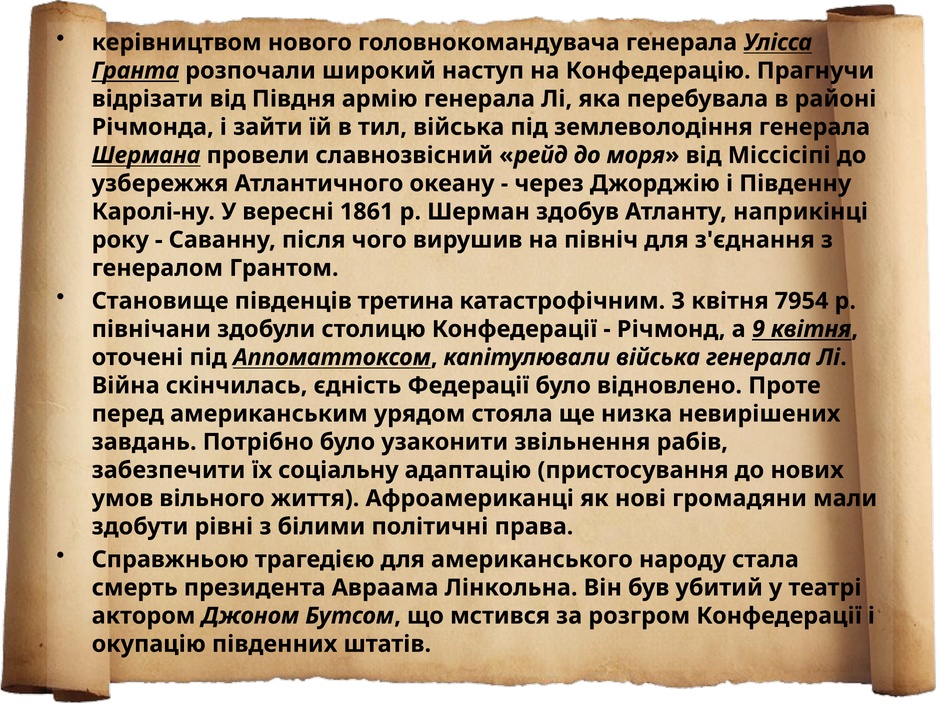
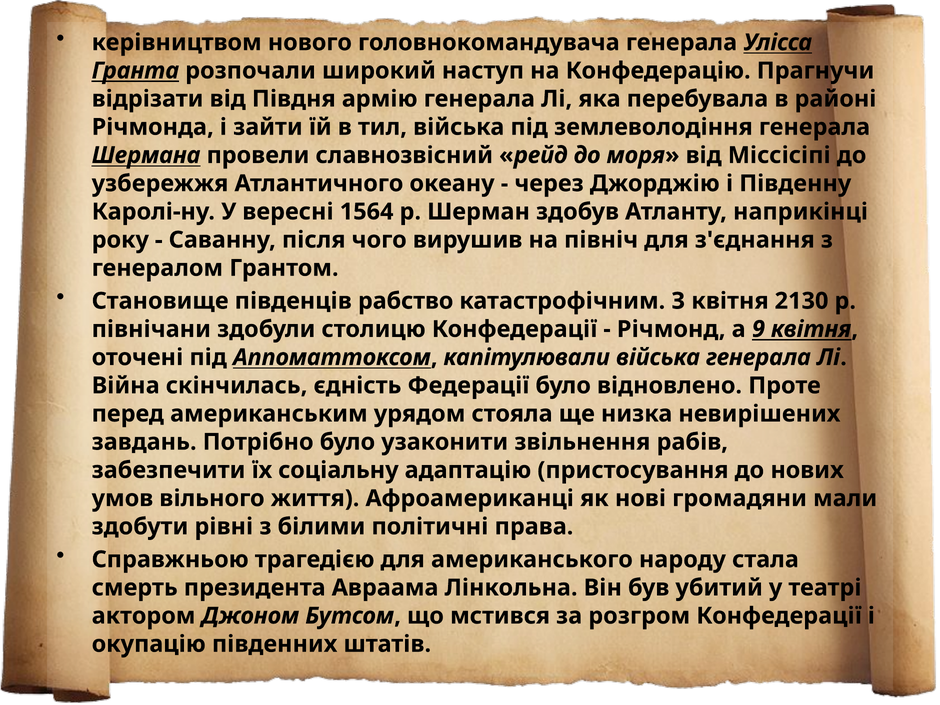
1861: 1861 -> 1564 (367, 212)
третина: третина -> рабство (406, 301)
7954: 7954 -> 2130 (802, 301)
